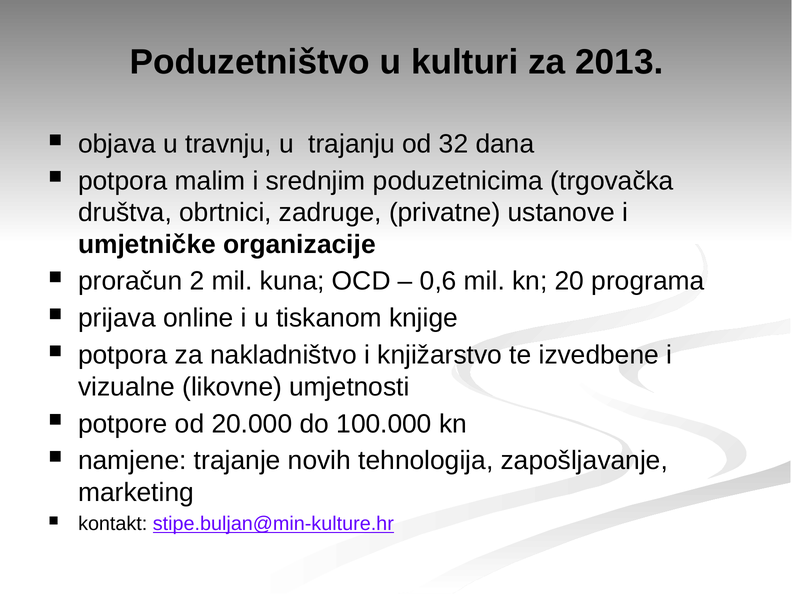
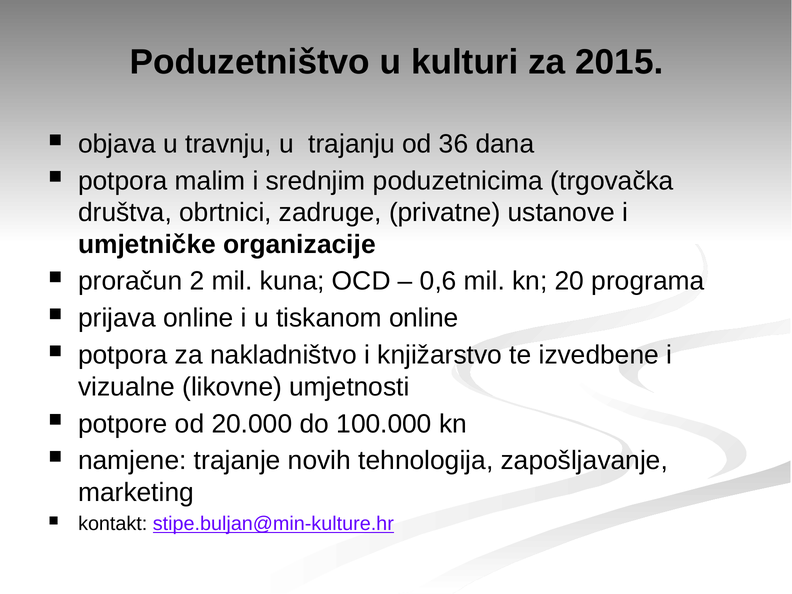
2013: 2013 -> 2015 (619, 62)
32: 32 -> 36 (454, 144)
tiskanom knjige: knjige -> online (424, 318)
